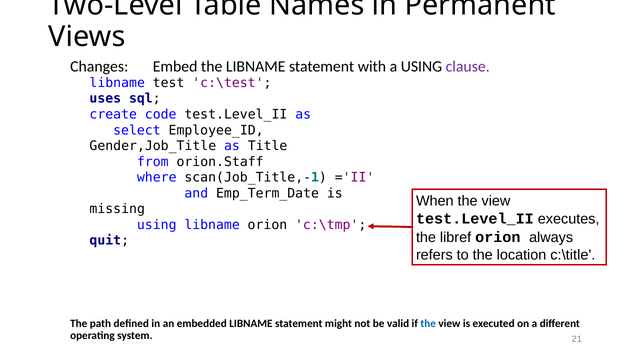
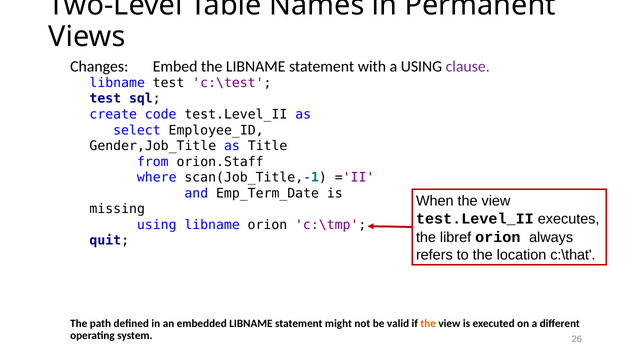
uses: uses -> test (105, 98)
c:\title: c:\title -> c:\that (573, 254)
the colour: blue -> orange (428, 323)
21: 21 -> 26 (577, 339)
